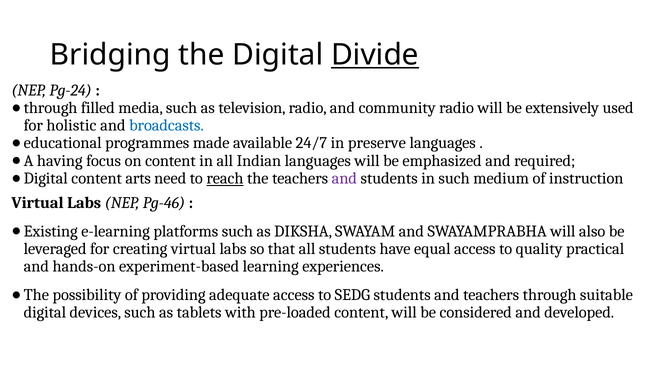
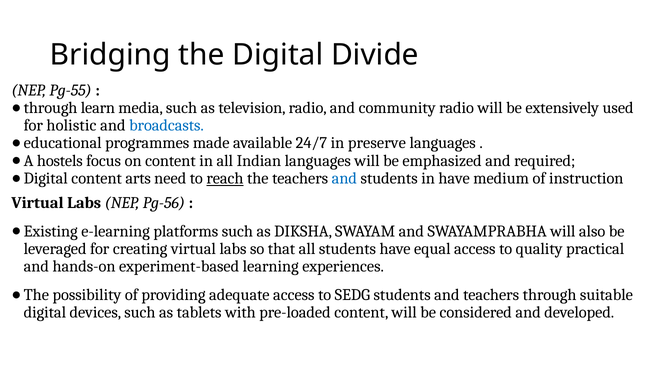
Divide underline: present -> none (375, 55)
Pg-24: Pg-24 -> Pg-55 (71, 90)
filled: filled -> learn (98, 108)
having: having -> hostels (60, 161)
and colour: purple -> blue (344, 178)
in such: such -> have (454, 178)
Pg-46: Pg-46 -> Pg-56 (164, 203)
